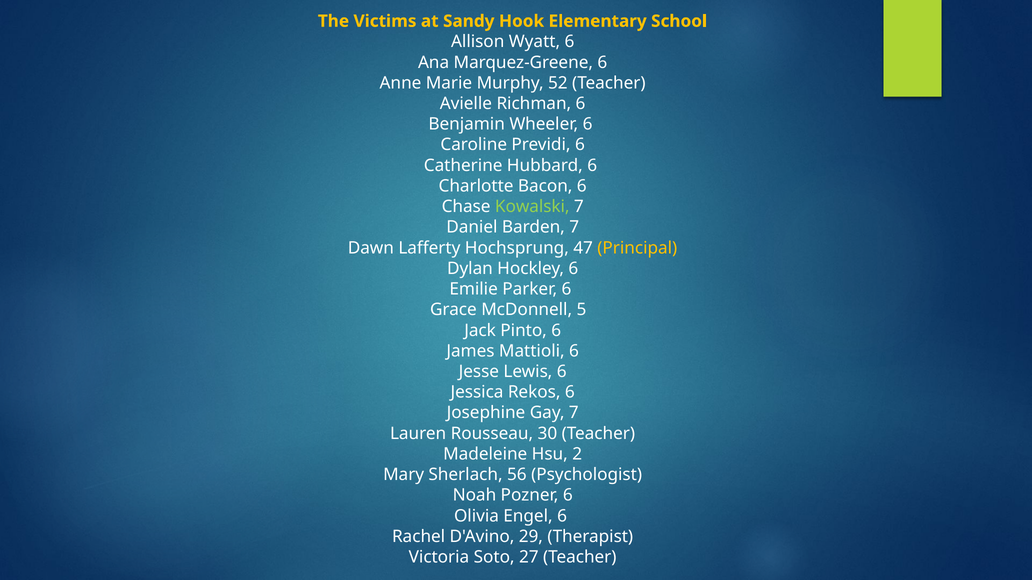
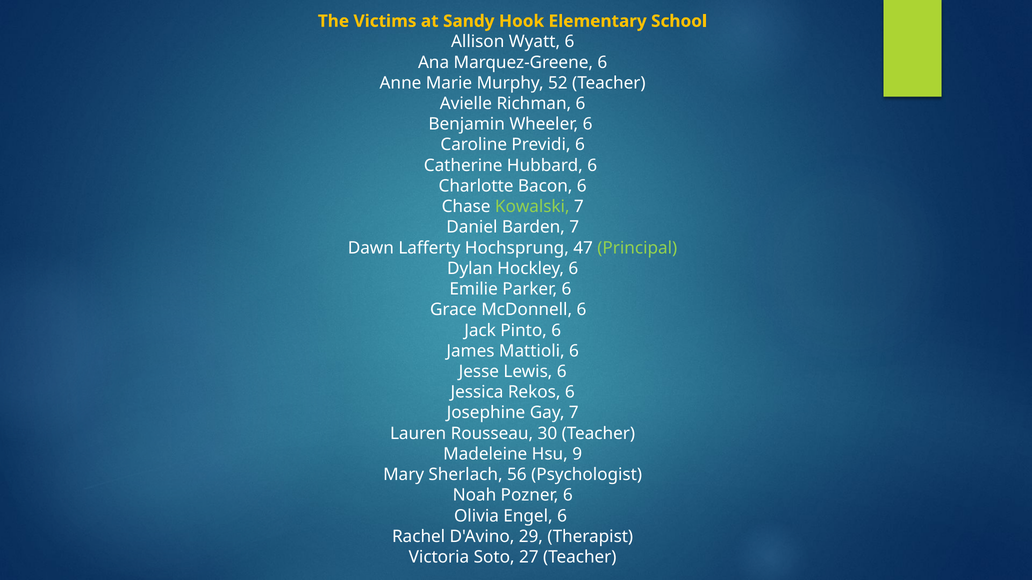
Principal colour: yellow -> light green (637, 248)
McDonnell 5: 5 -> 6 (581, 310)
2: 2 -> 9 (577, 454)
